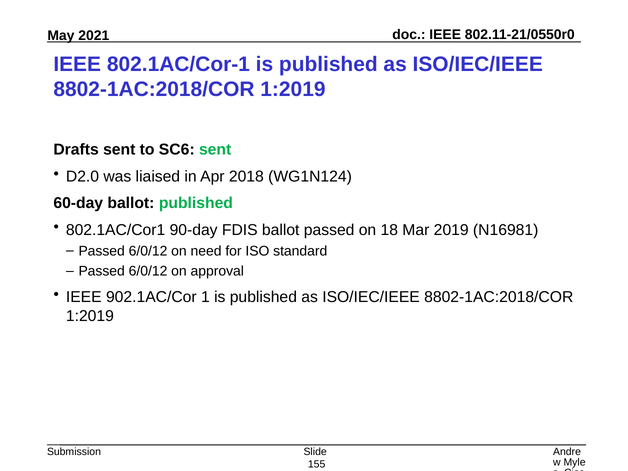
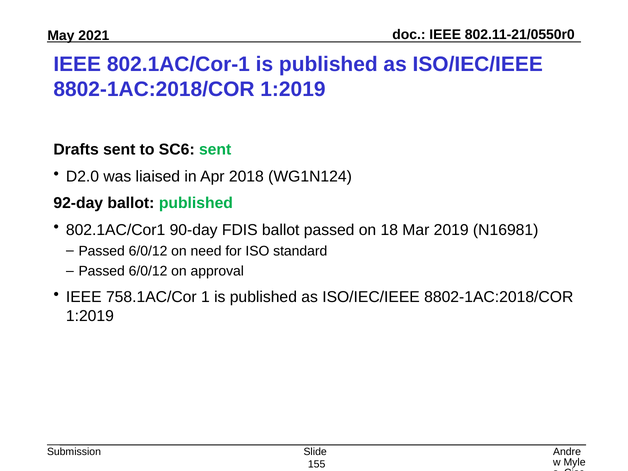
60-day: 60-day -> 92-day (78, 203)
902.1AC/Cor: 902.1AC/Cor -> 758.1AC/Cor (151, 297)
